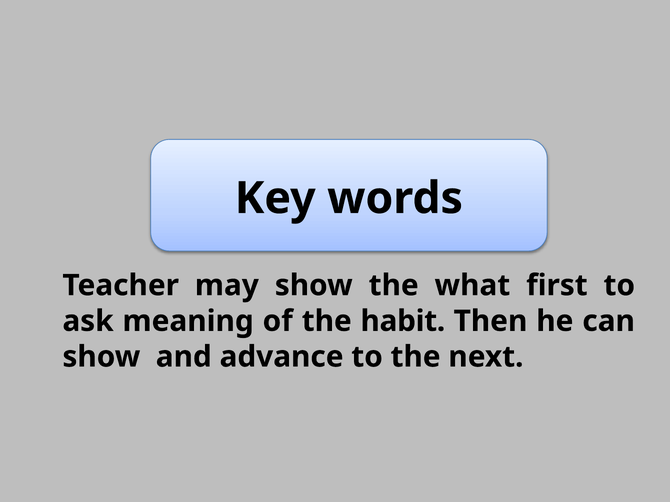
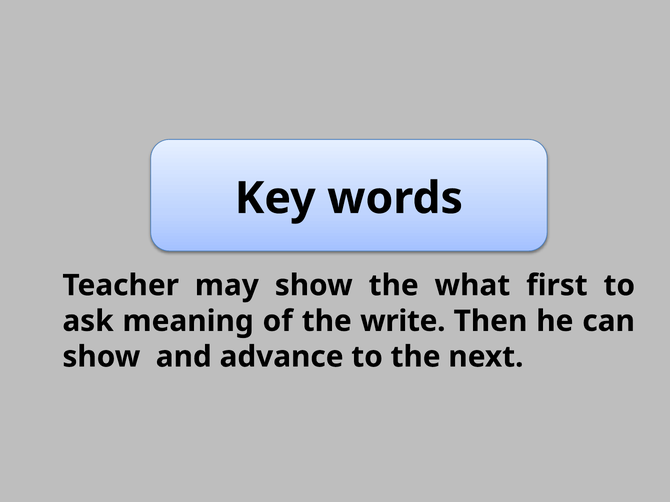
habit: habit -> write (403, 321)
